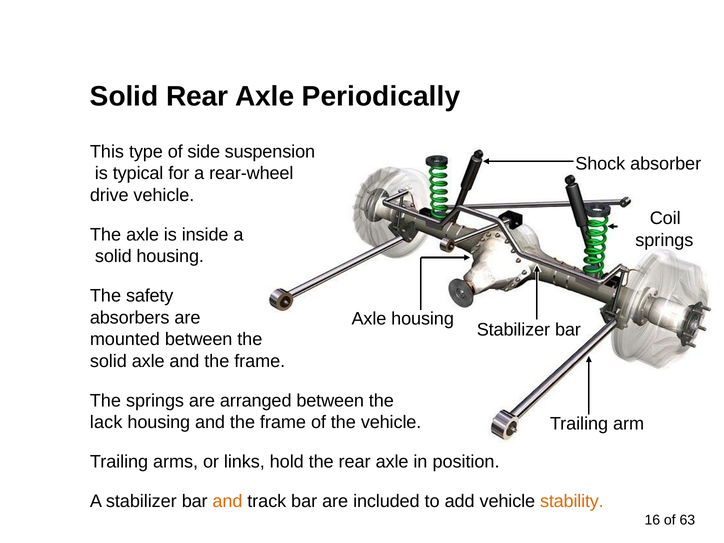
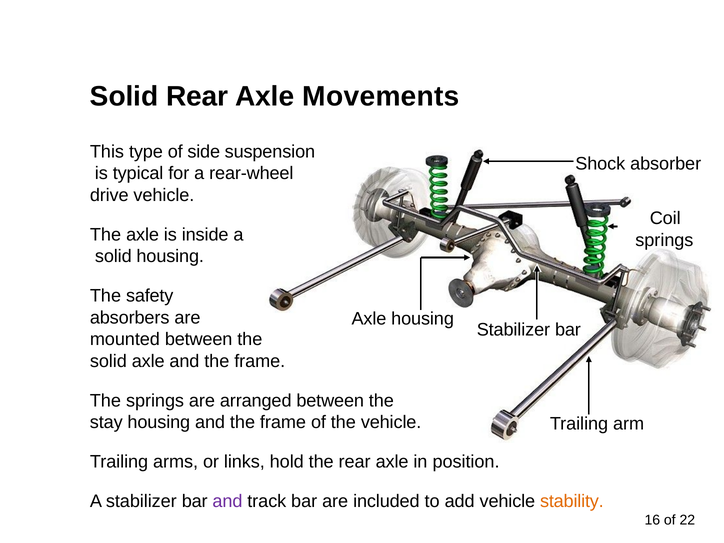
Periodically: Periodically -> Movements (381, 96)
lack: lack -> stay (106, 422)
and colour: orange -> purple (227, 501)
63: 63 -> 22 (687, 520)
